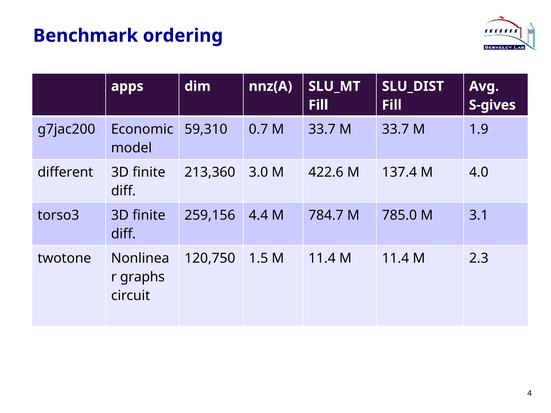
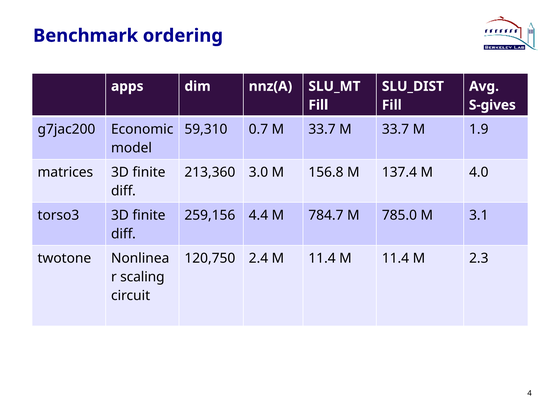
different: different -> matrices (65, 172)
422.6: 422.6 -> 156.8 (326, 172)
1.5: 1.5 -> 2.4 (258, 258)
graphs: graphs -> scaling (142, 277)
